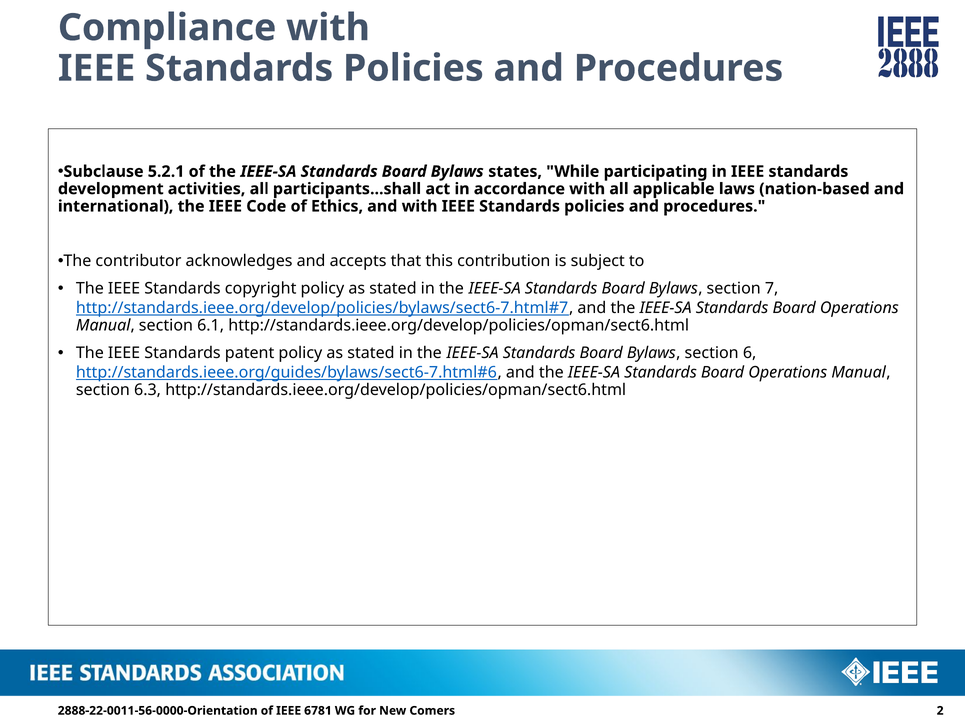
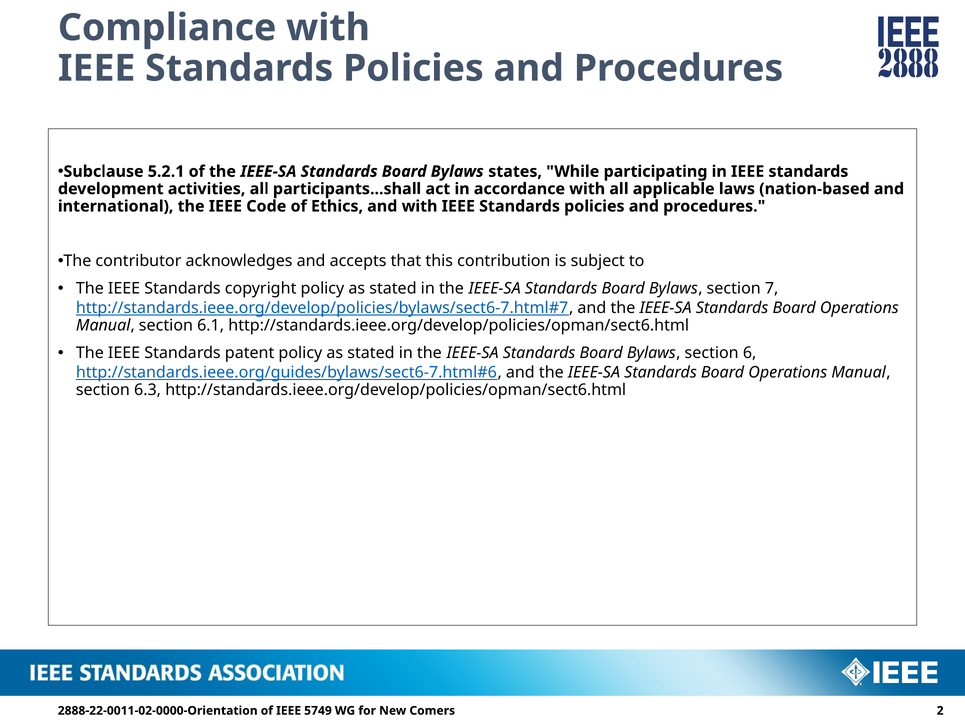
2888-22-0011-56-0000-Orientation: 2888-22-0011-56-0000-Orientation -> 2888-22-0011-02-0000-Orientation (158, 710)
6781: 6781 -> 5749 (318, 710)
